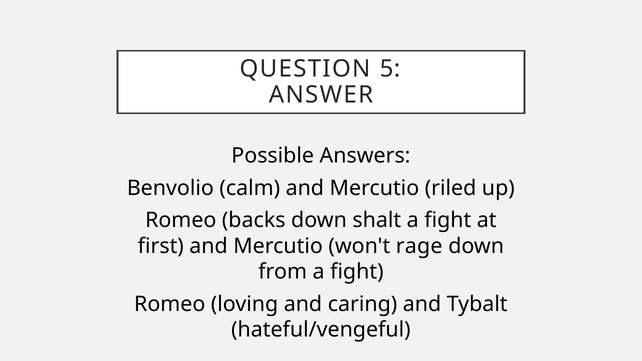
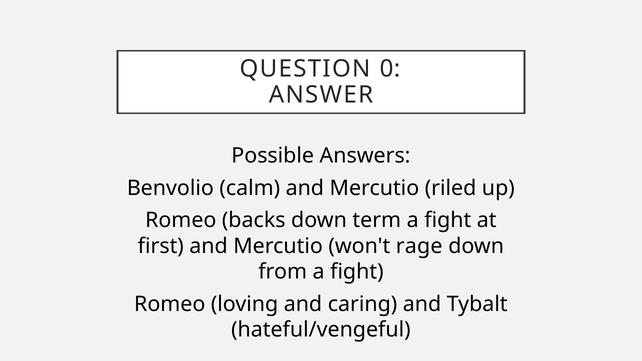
5: 5 -> 0 (390, 69)
shalt: shalt -> term (377, 220)
